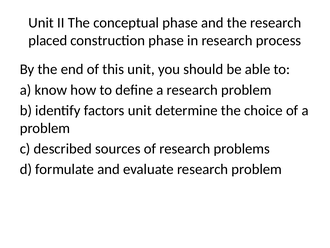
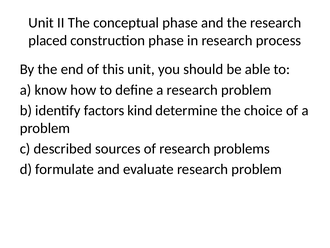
factors unit: unit -> kind (140, 110)
